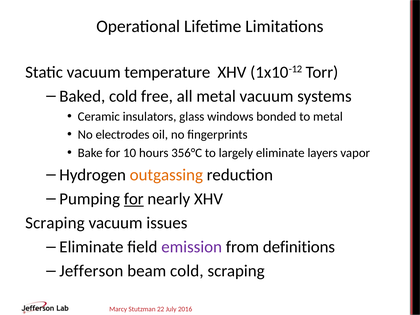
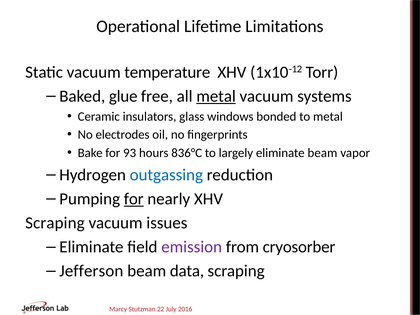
Baked cold: cold -> glue (123, 96)
metal underline: none -> present (216, 96)
10: 10 -> 93 (130, 153)
356°C: 356°C -> 836°C (187, 153)
eliminate layers: layers -> beam (322, 153)
outgassing colour: orange -> blue (166, 175)
definitions: definitions -> cryosorber (299, 247)
beam cold: cold -> data (187, 271)
